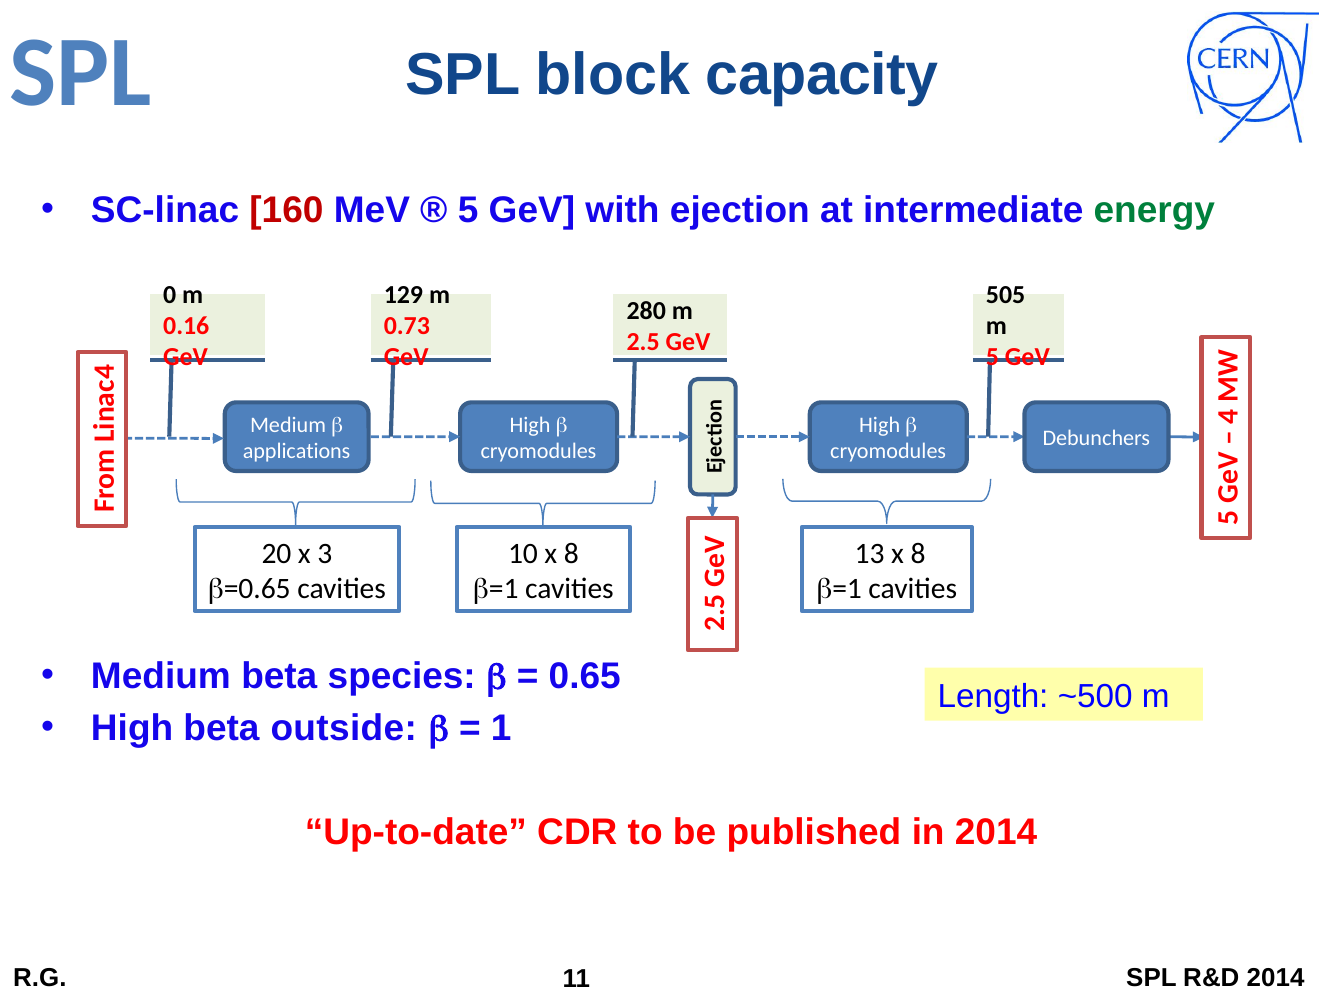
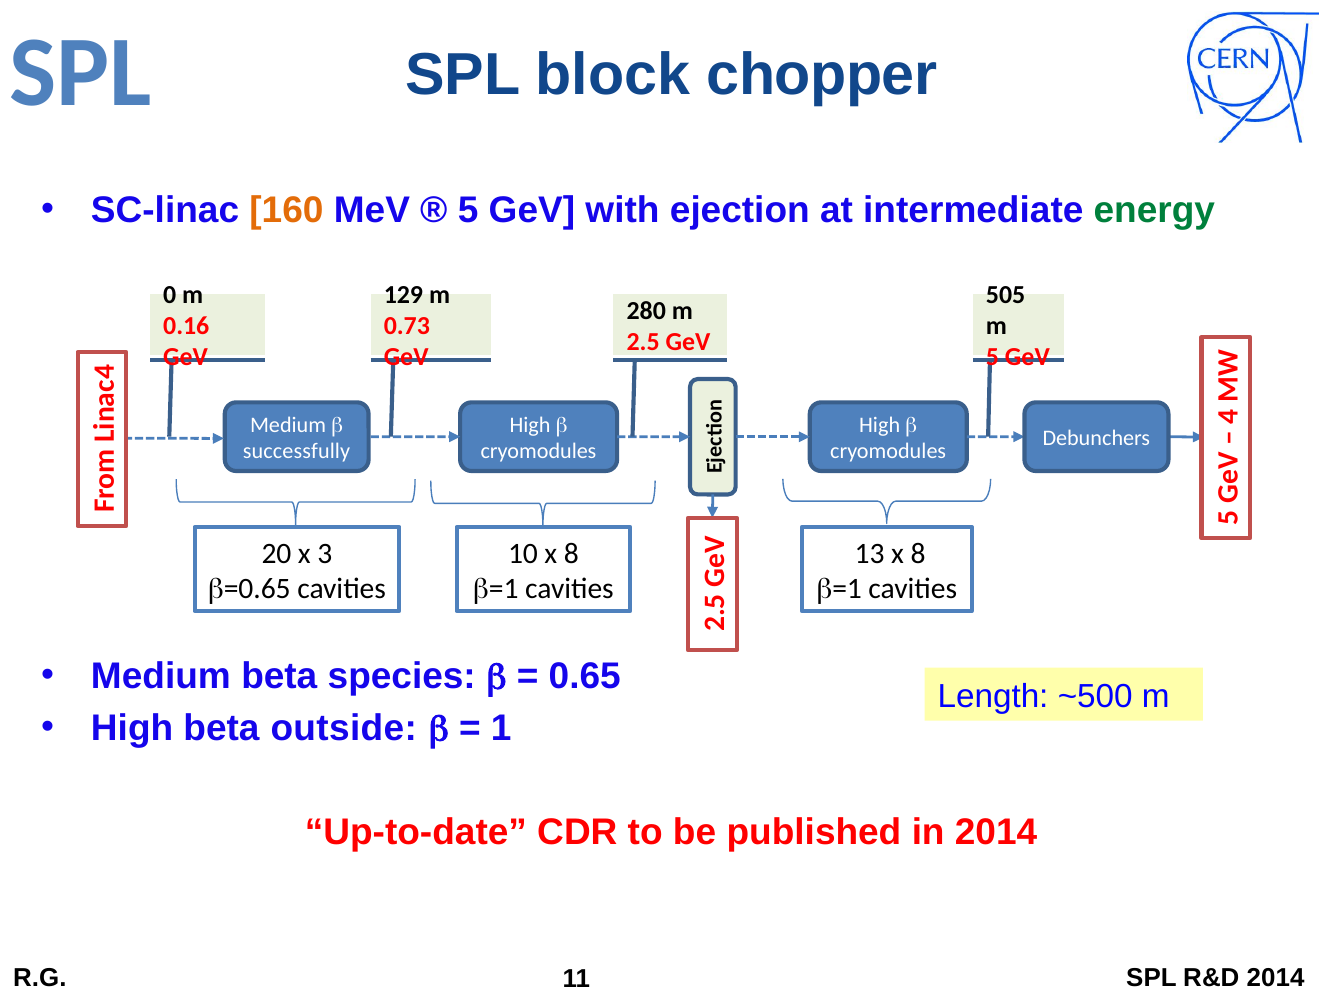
capacity: capacity -> chopper (822, 75)
160 colour: red -> orange (286, 210)
applications: applications -> successfully (297, 451)
